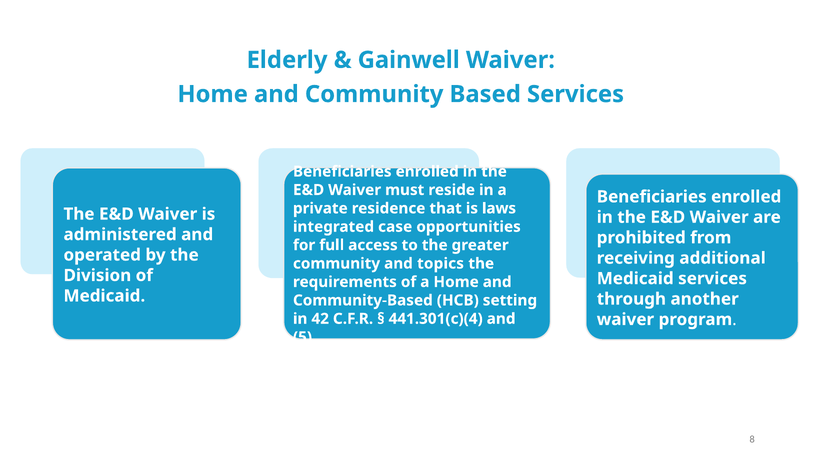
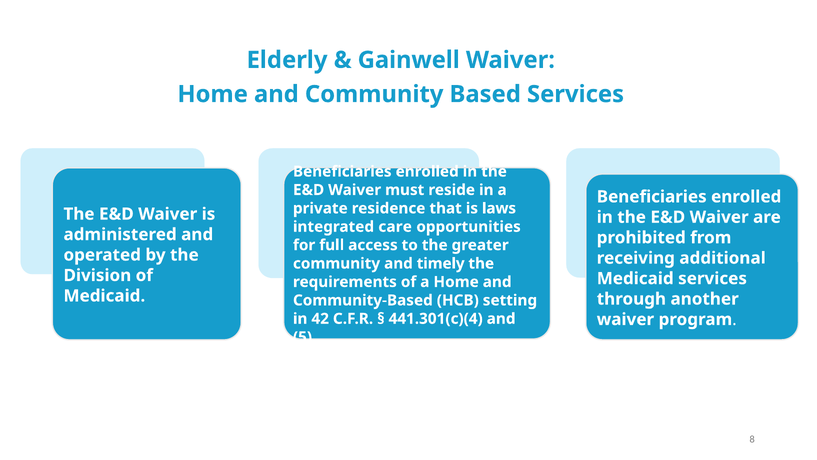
case: case -> care (395, 227)
topics: topics -> timely (441, 263)
